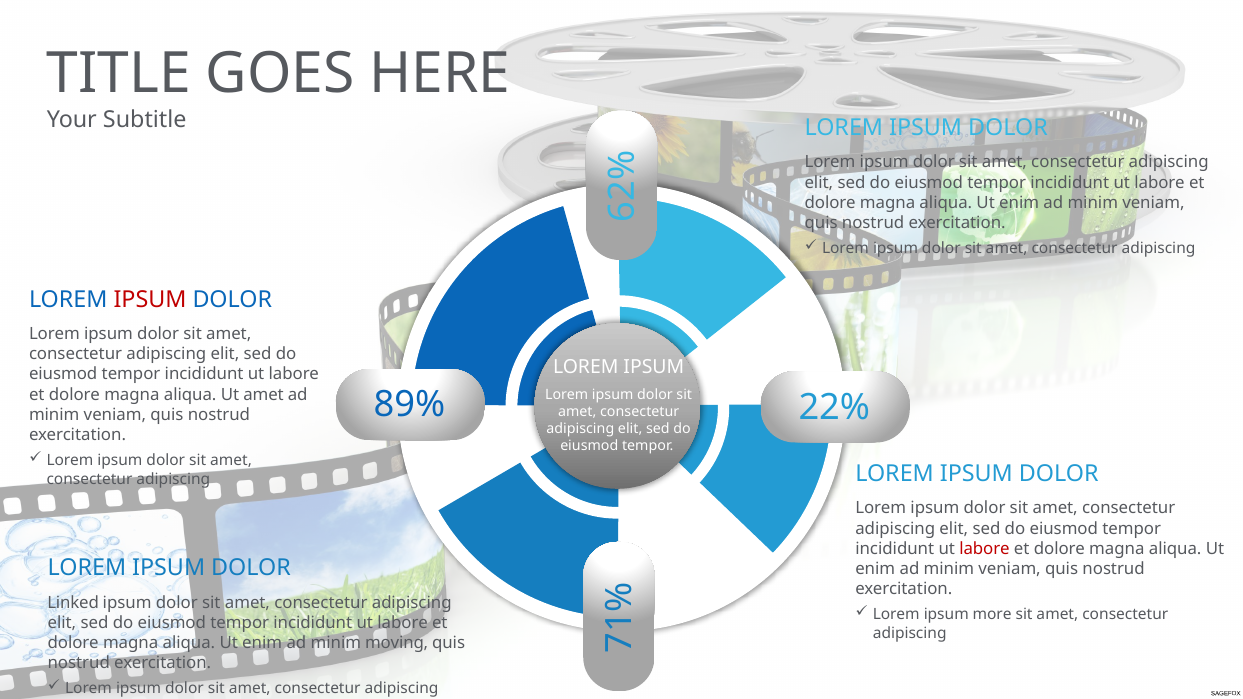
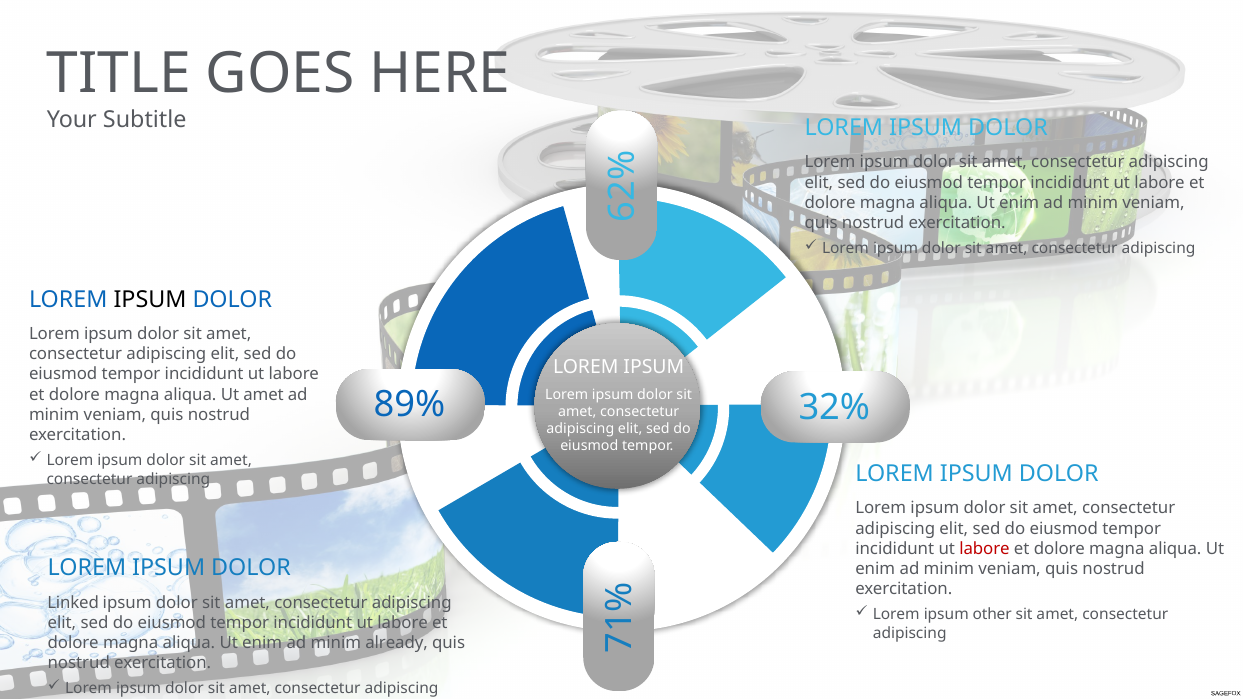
IPSUM colour: red -> black (150, 300)
22%: 22% -> 32% (834, 407)
more: more -> other (992, 615)
moving: moving -> already (397, 643)
